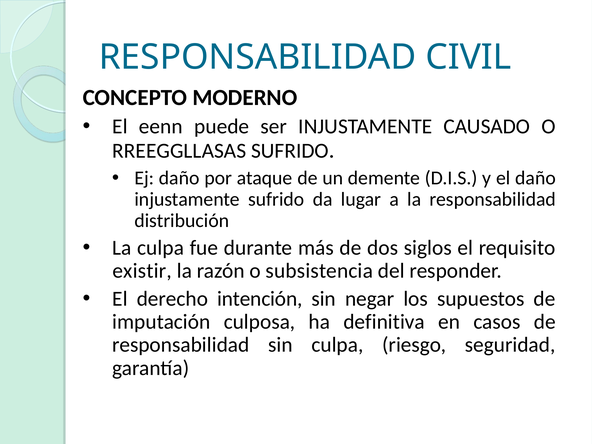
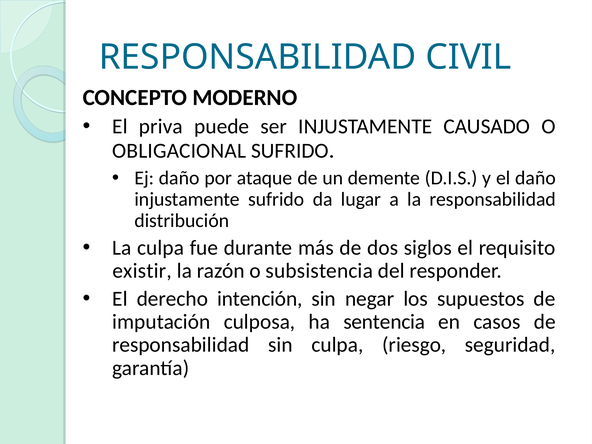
eenn: eenn -> priva (161, 126)
RREEGGLLASAS: RREEGGLLASAS -> OBLIGACIONAL (179, 151)
definitiva: definitiva -> sentencia (384, 322)
